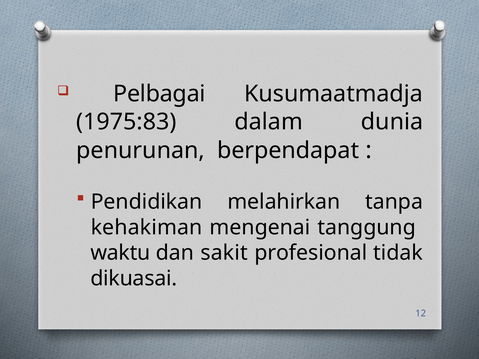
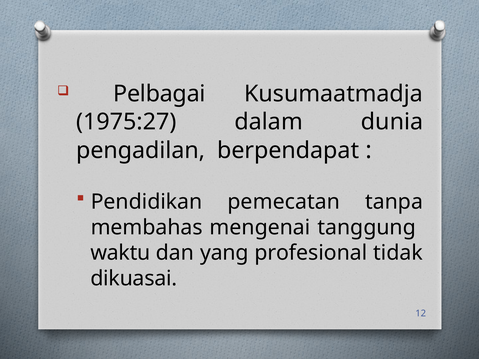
1975:83: 1975:83 -> 1975:27 (126, 122)
penurunan: penurunan -> pengadilan (141, 150)
melahirkan: melahirkan -> pemecatan (284, 202)
kehakiman: kehakiman -> membahas (147, 227)
sakit: sakit -> yang (224, 253)
